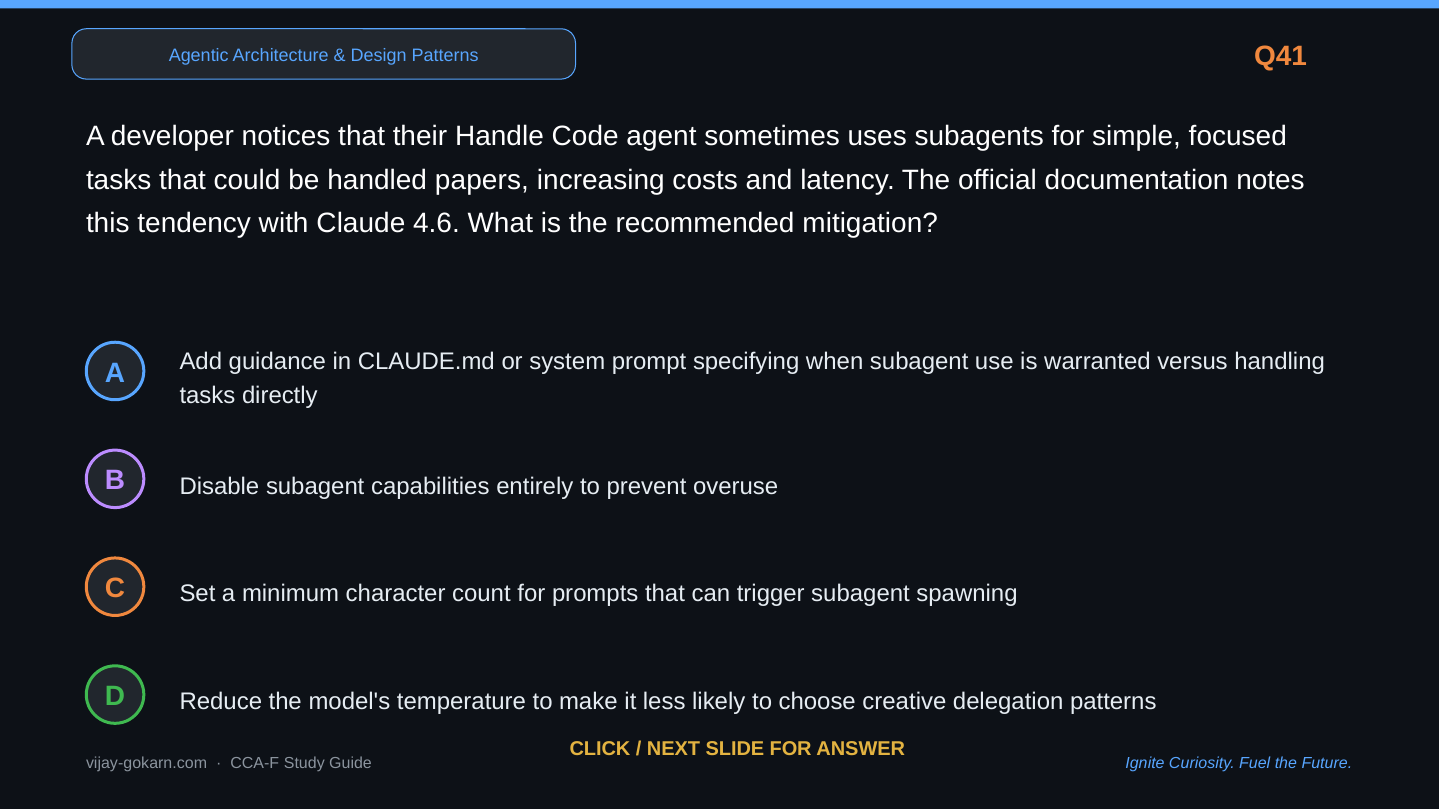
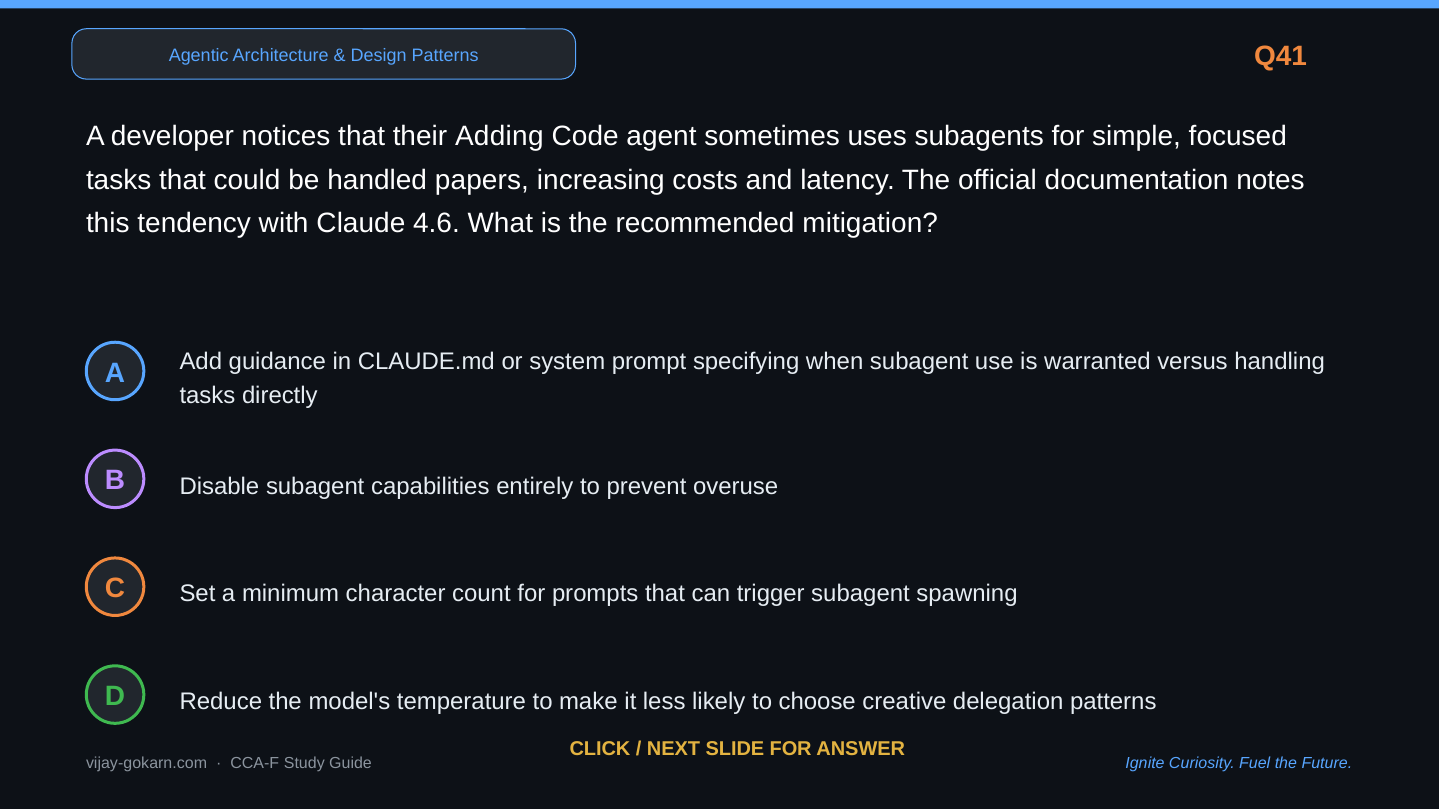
Handle: Handle -> Adding (499, 137)
